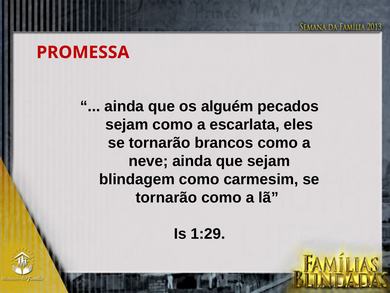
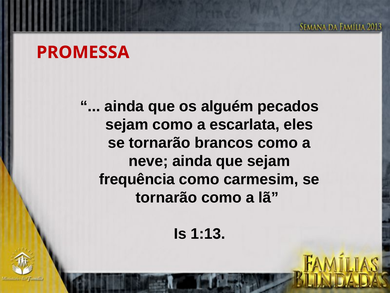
blindagem: blindagem -> frequência (137, 179)
1:29: 1:29 -> 1:13 (208, 234)
